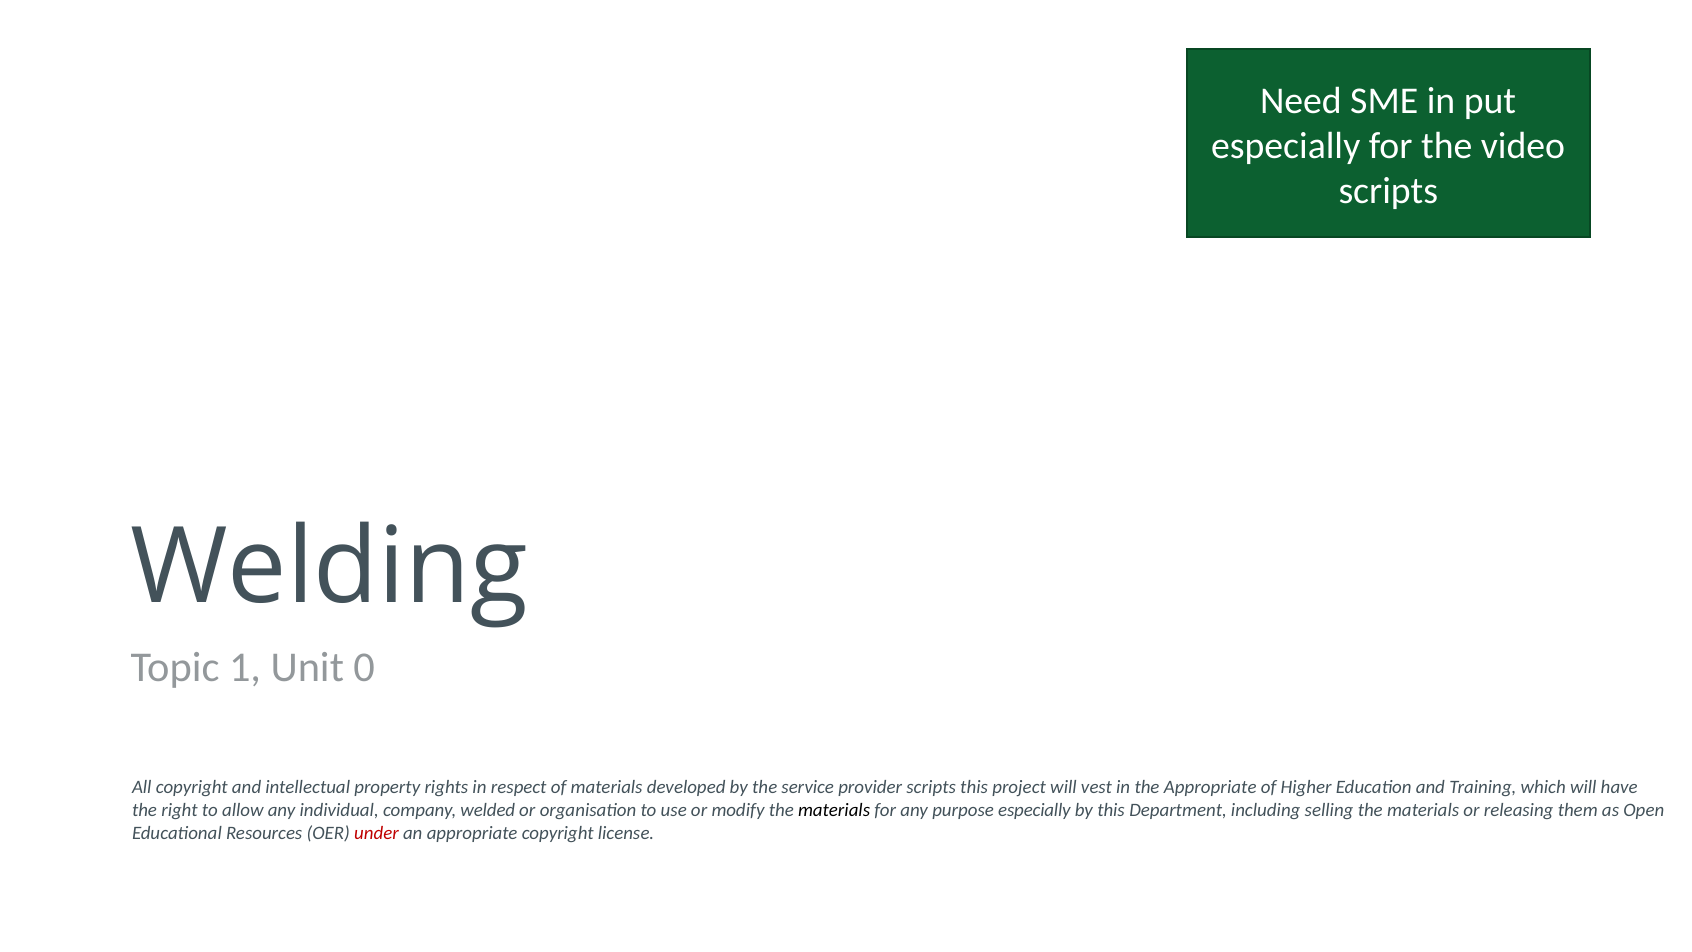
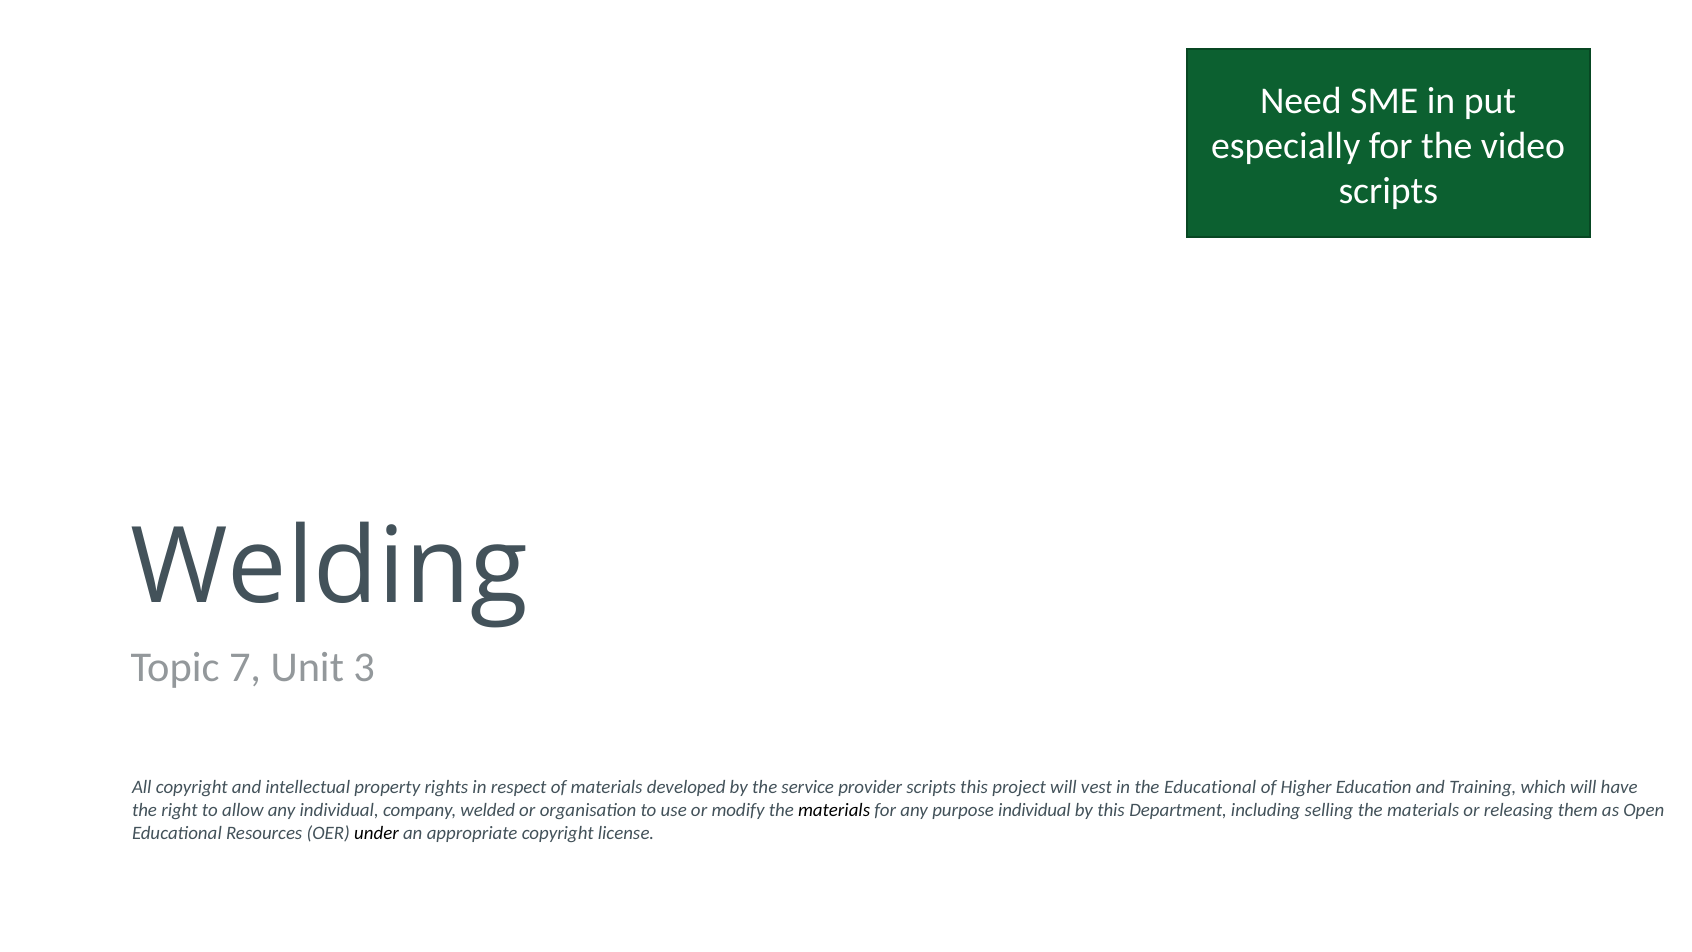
1: 1 -> 7 (245, 667)
0: 0 -> 3 (364, 667)
the Appropriate: Appropriate -> Educational (1210, 787)
purpose especially: especially -> individual (1034, 810)
under colour: red -> black (376, 833)
